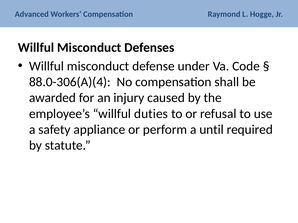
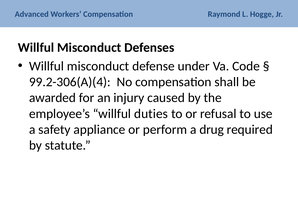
88.0-306(A)(4: 88.0-306(A)(4 -> 99.2-306(A)(4 (70, 82)
until: until -> drug (212, 130)
